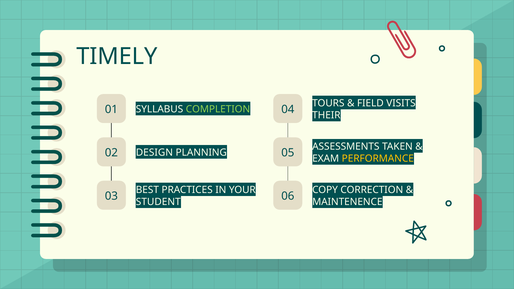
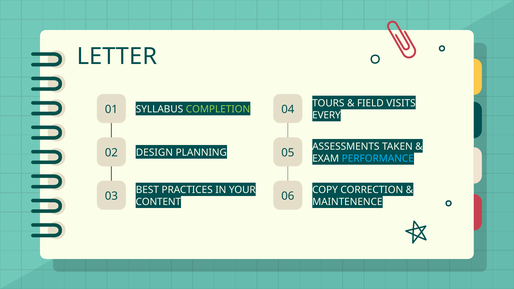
TIMELY: TIMELY -> LETTER (117, 56)
THEIR: THEIR -> EVERY (326, 115)
PERFORMANCE colour: yellow -> light blue (378, 159)
STUDENT: STUDENT -> CONTENT (158, 202)
